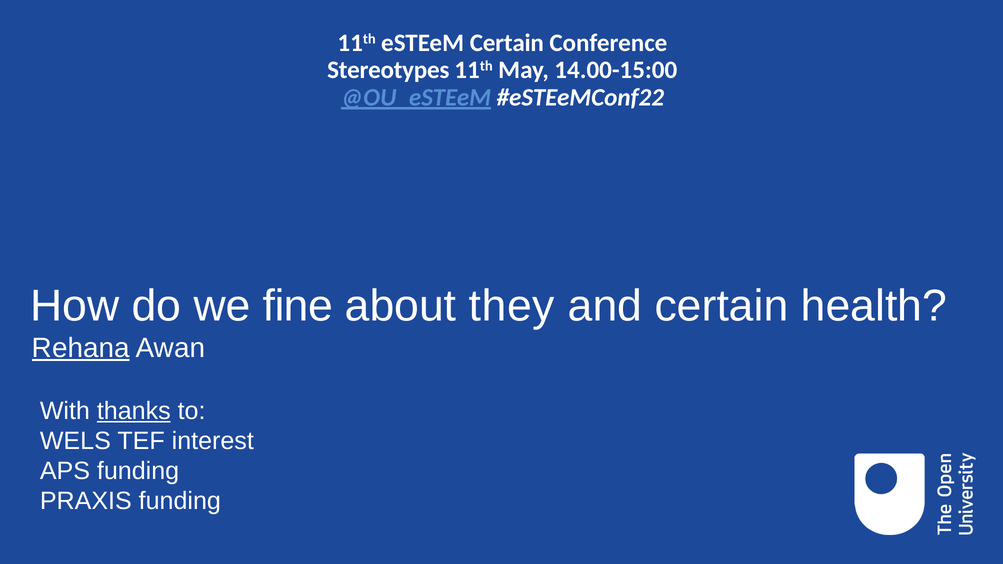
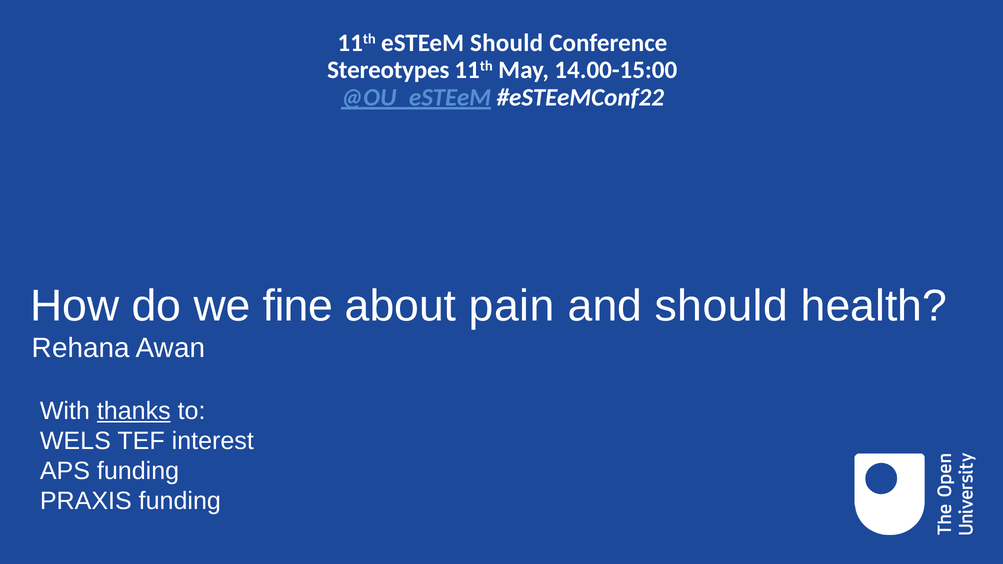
eSTEeM Certain: Certain -> Should (507, 43)
they: they -> pain (512, 306)
and certain: certain -> should (721, 306)
Rehana underline: present -> none (81, 348)
